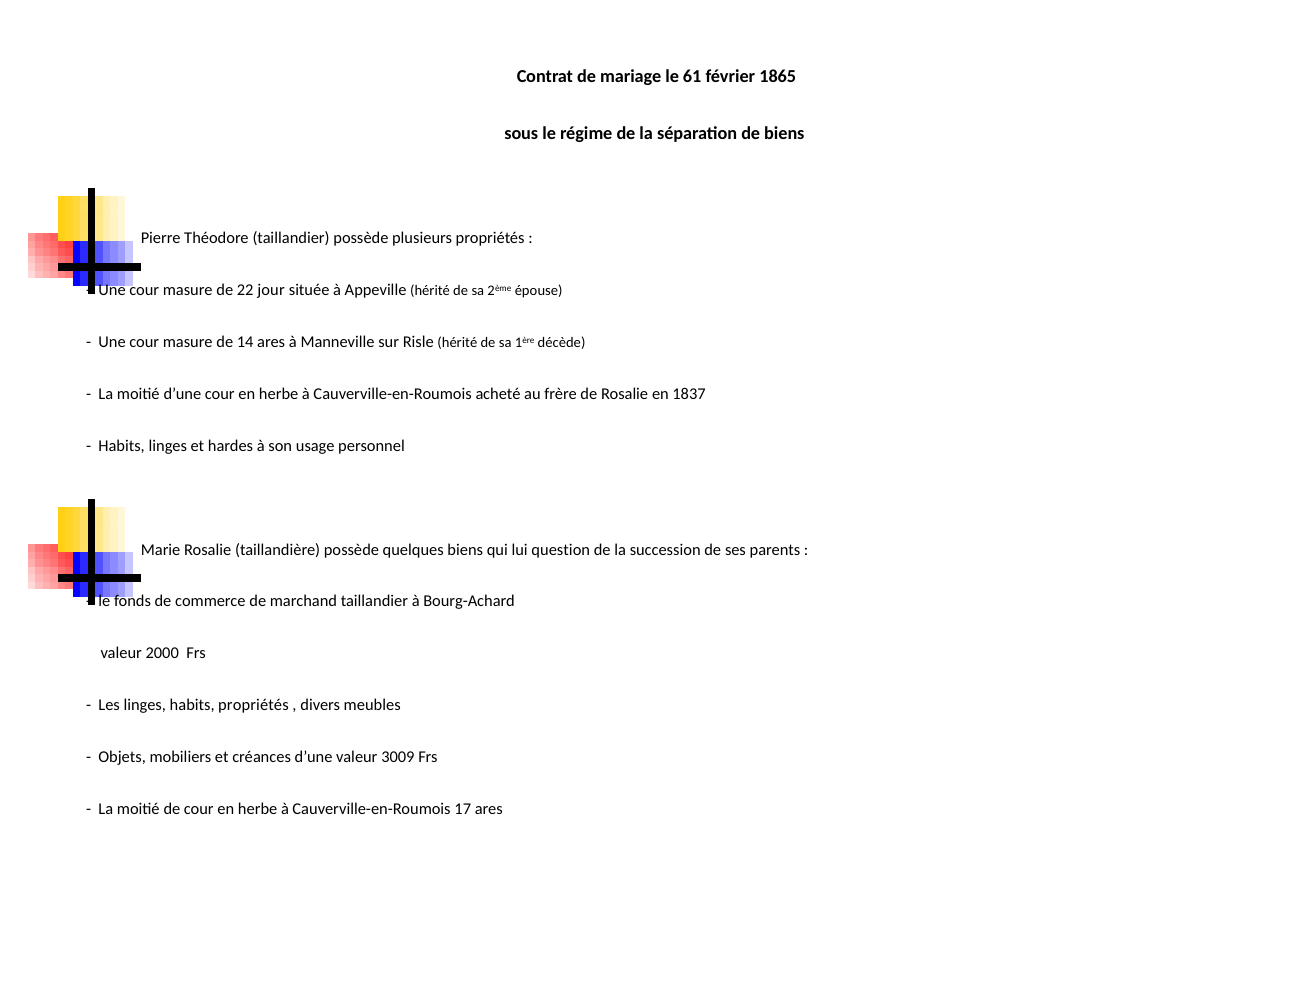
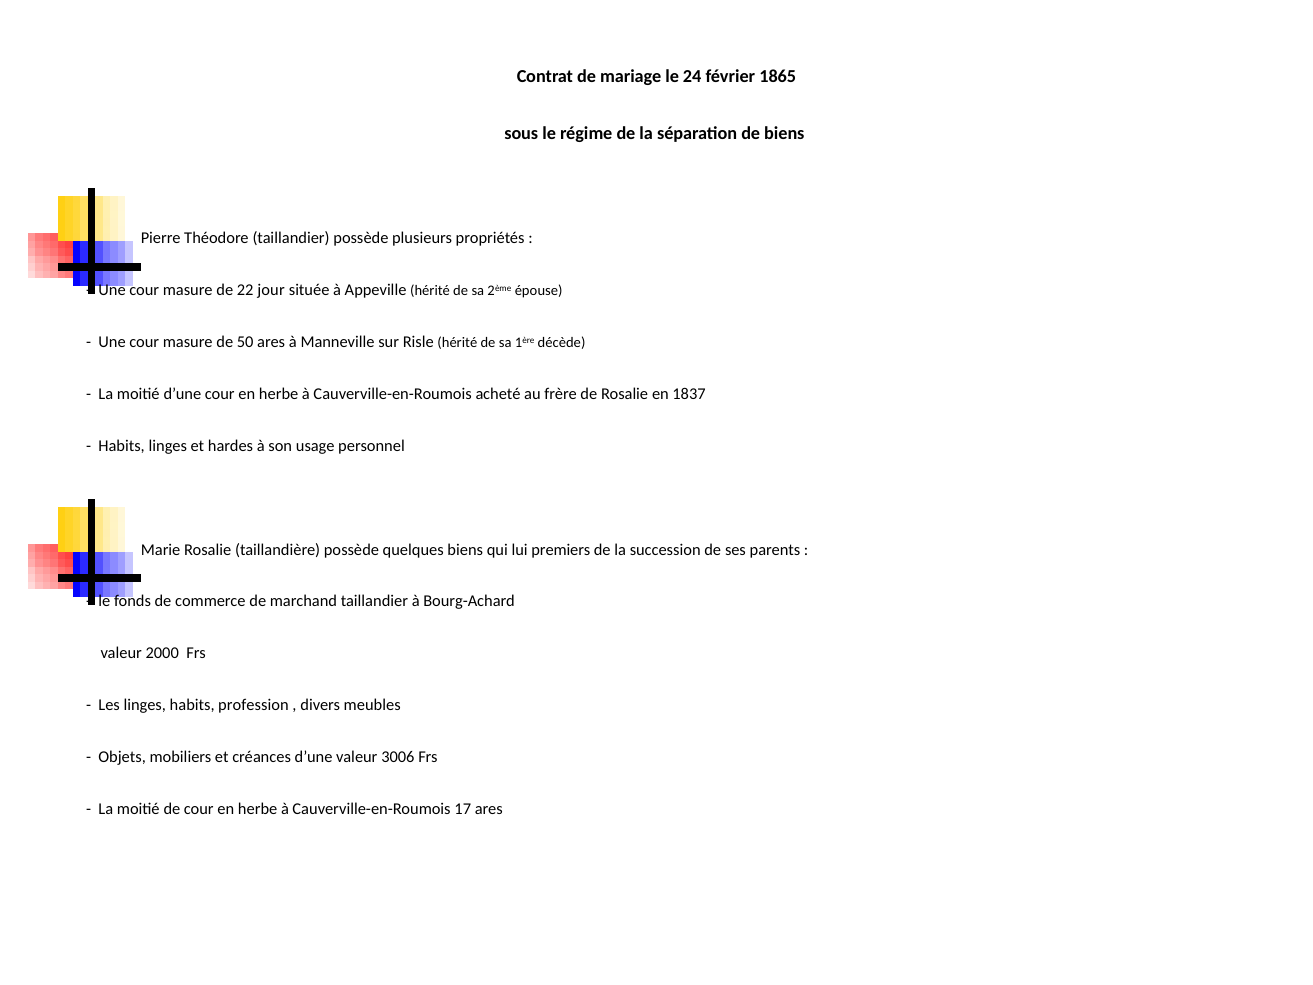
61: 61 -> 24 (692, 77)
14: 14 -> 50 (245, 342)
question: question -> premiers (561, 550)
habits propriétés: propriétés -> profession (254, 705)
3009: 3009 -> 3006 (398, 757)
